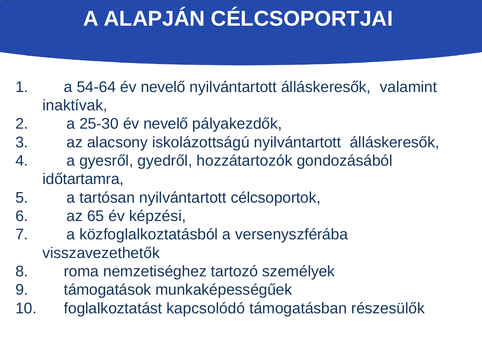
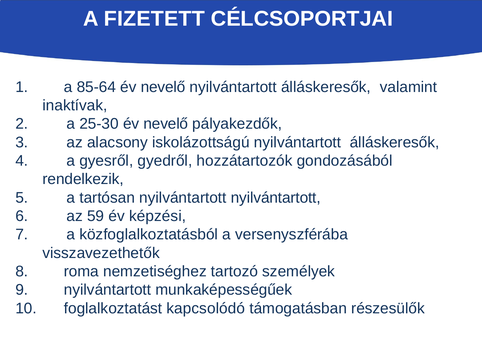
ALAPJÁN: ALAPJÁN -> FIZETETT (154, 19)
54-64: 54-64 -> 85-64 (96, 87)
időtartamra: időtartamra -> rendelkezik (83, 179)
nyilvántartott célcsoportok: célcsoportok -> nyilvántartott (276, 198)
65: 65 -> 59 (96, 216)
támogatások: támogatások -> nyilvántartott (107, 290)
